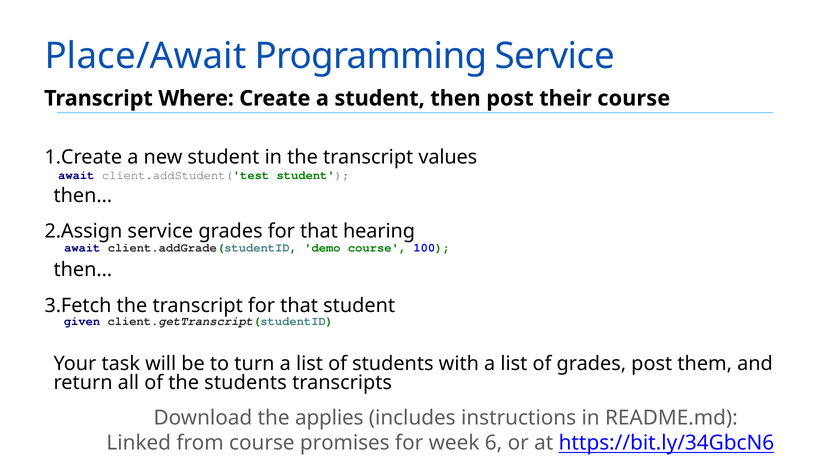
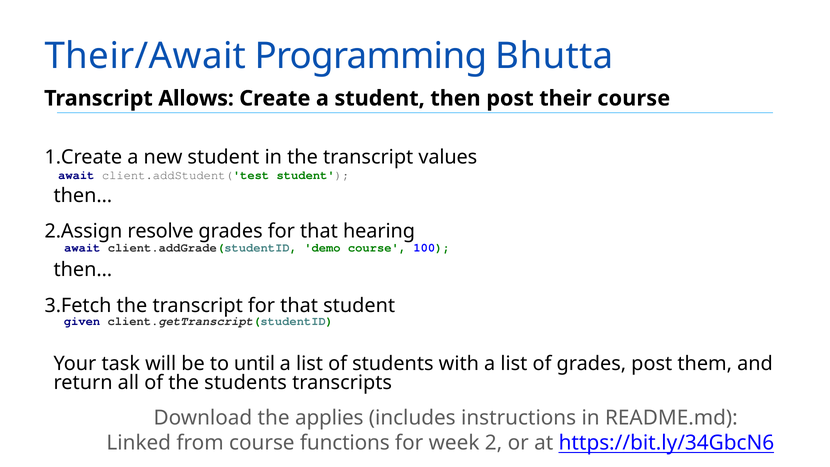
Place/Await: Place/Await -> Their/Await (145, 56)
Programming Service: Service -> Bhutta (554, 56)
Where: Where -> Allows (196, 98)
service: service -> resolve (160, 231)
turn: turn -> until (255, 363)
promises: promises -> functions (345, 443)
6: 6 -> 2 (494, 443)
